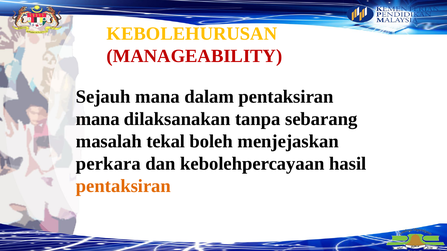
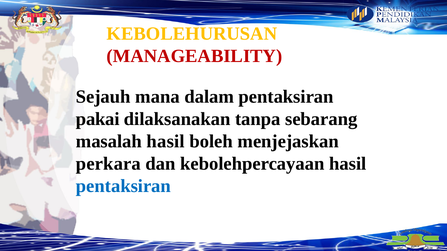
mana: mana -> pakai (98, 119)
masalah tekal: tekal -> hasil (166, 142)
pentaksiran colour: orange -> blue (123, 186)
